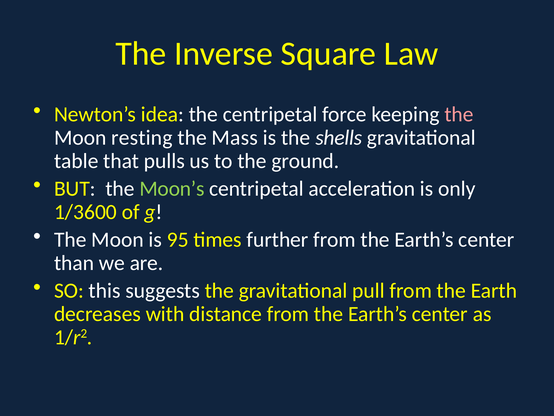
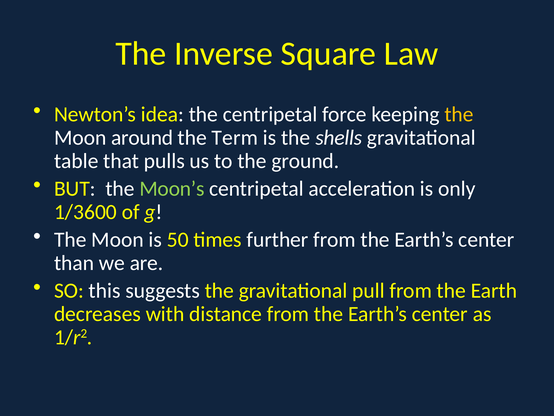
the colour: pink -> yellow (459, 114)
resting: resting -> around (142, 137)
Mass: Mass -> Term (235, 137)
95: 95 -> 50 (178, 239)
